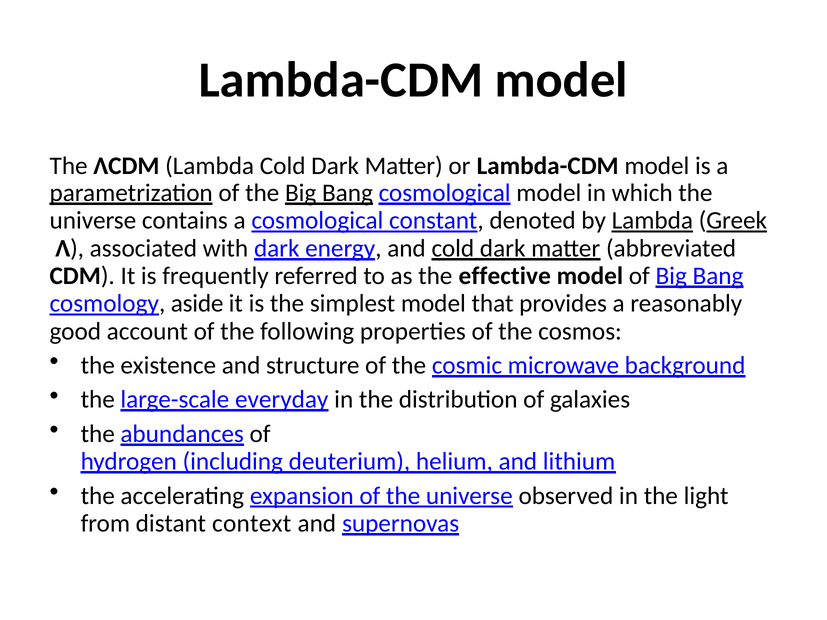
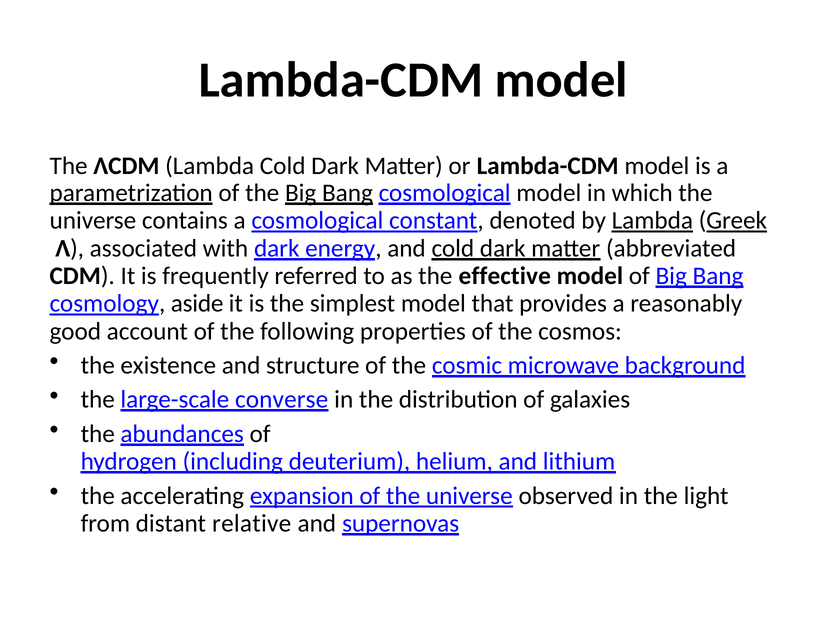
everyday: everyday -> converse (282, 400)
context: context -> relative (252, 524)
